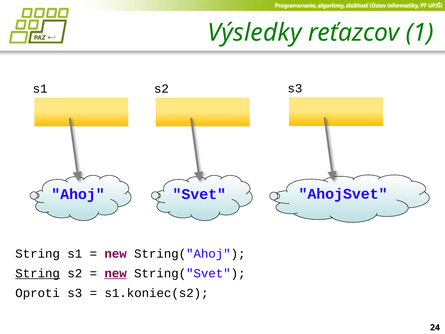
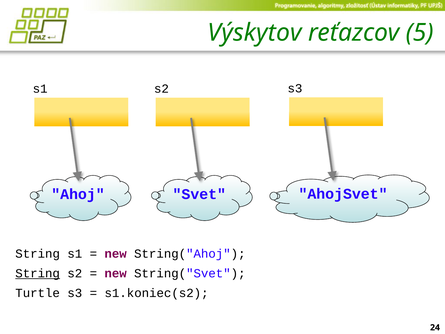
Výsledky: Výsledky -> Výskytov (255, 33)
1: 1 -> 5 (420, 33)
new underline: present -> none (116, 273)
Oproti: Oproti -> Turtle (38, 293)
